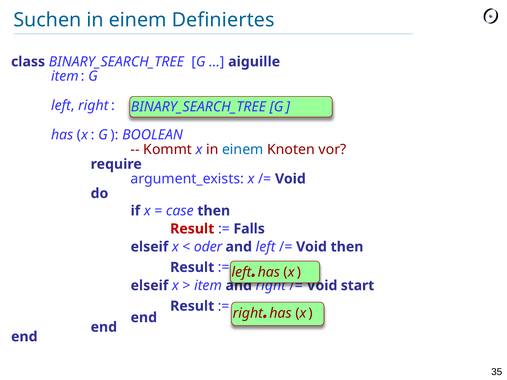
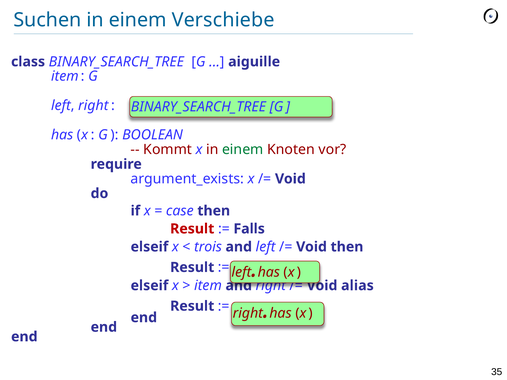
Definiertes: Definiertes -> Verschiebe (223, 20)
einem colour: blue -> green (243, 150)
oder: oder -> trois (208, 247)
start: start -> alias (357, 286)
